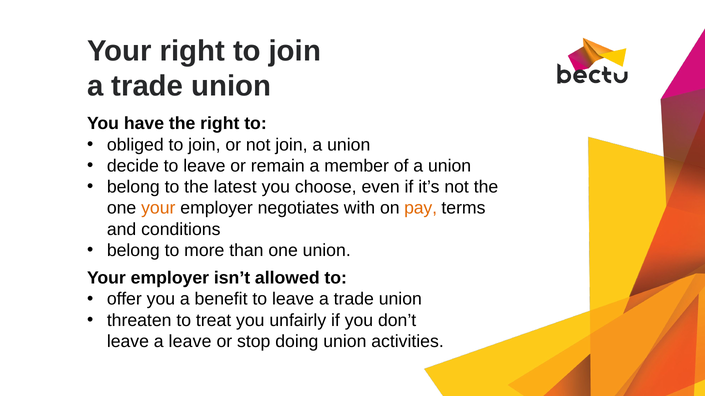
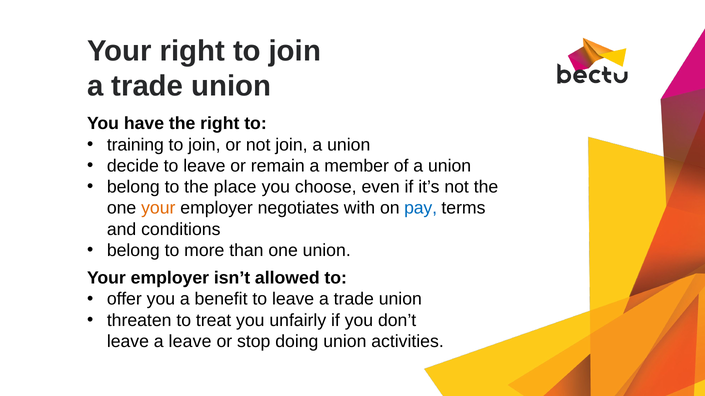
obliged: obliged -> training (135, 145)
latest: latest -> place (235, 187)
pay colour: orange -> blue (421, 208)
